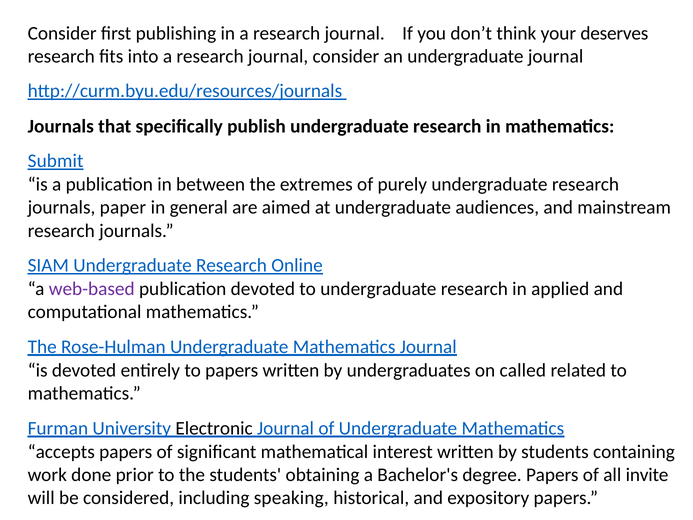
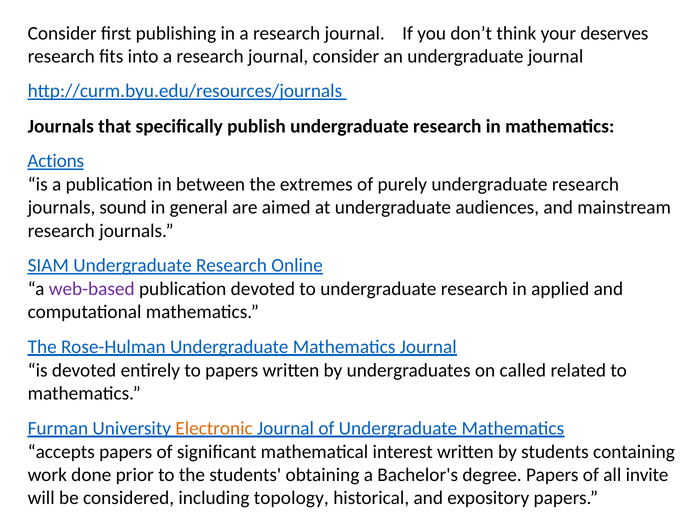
Submit: Submit -> Actions (56, 161)
paper: paper -> sound (123, 207)
Electronic colour: black -> orange (214, 428)
speaking: speaking -> topology (291, 498)
